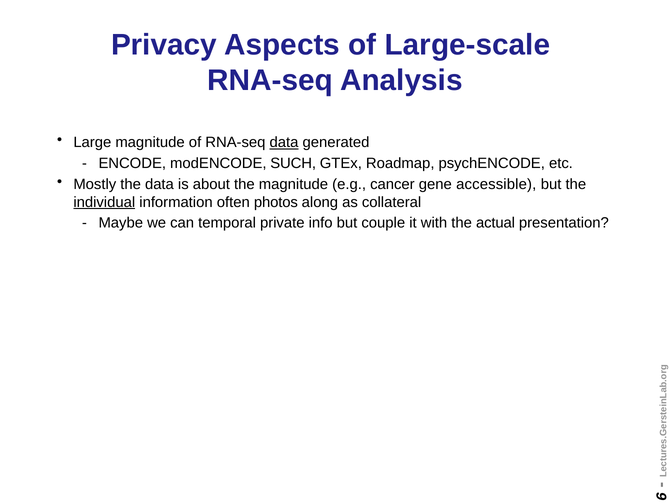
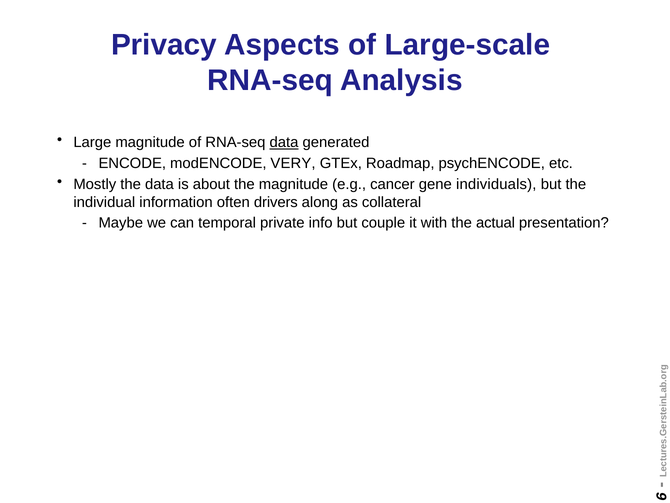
SUCH: SUCH -> VERY (293, 163)
accessible: accessible -> individuals (496, 184)
individual underline: present -> none (104, 202)
photos: photos -> drivers (276, 202)
